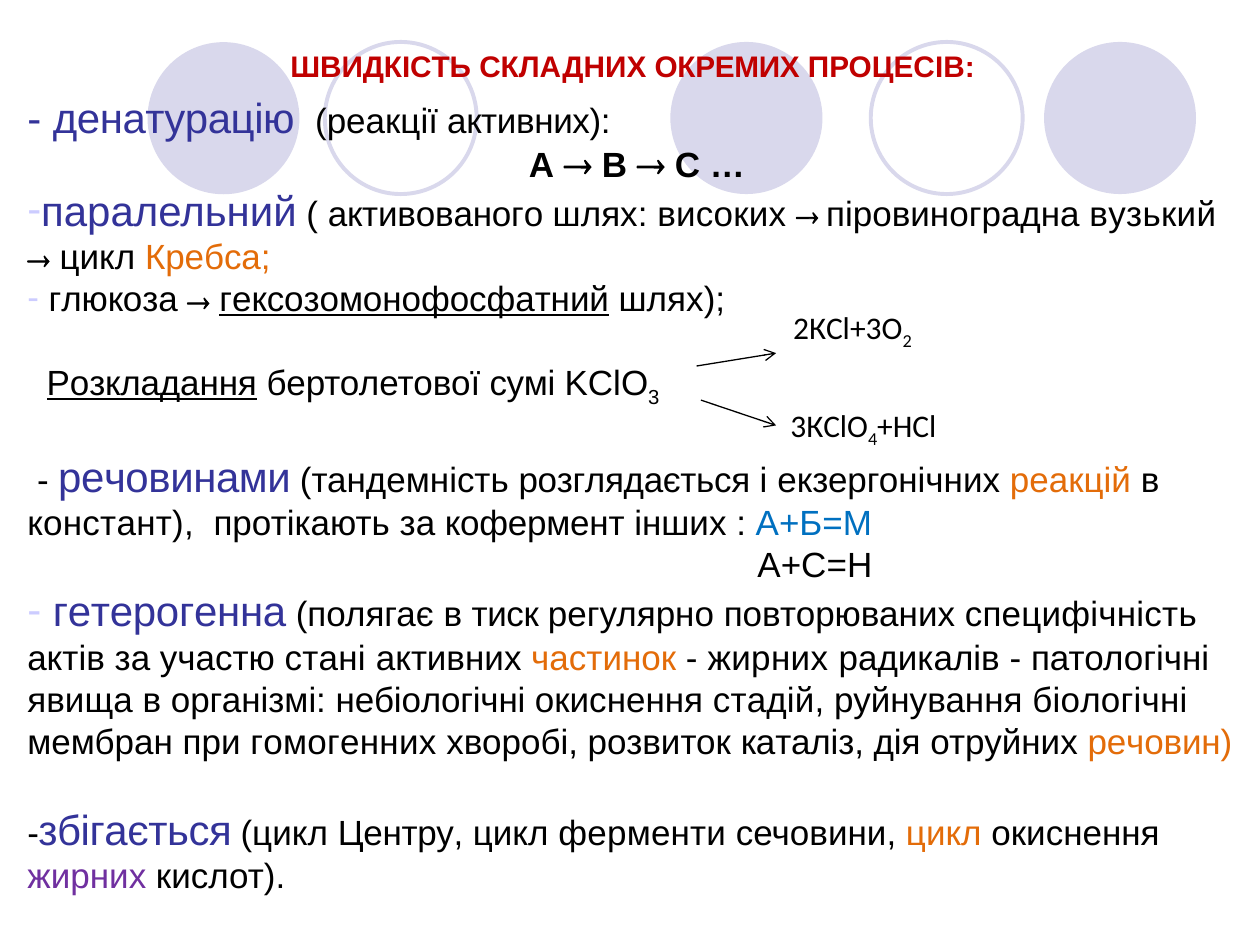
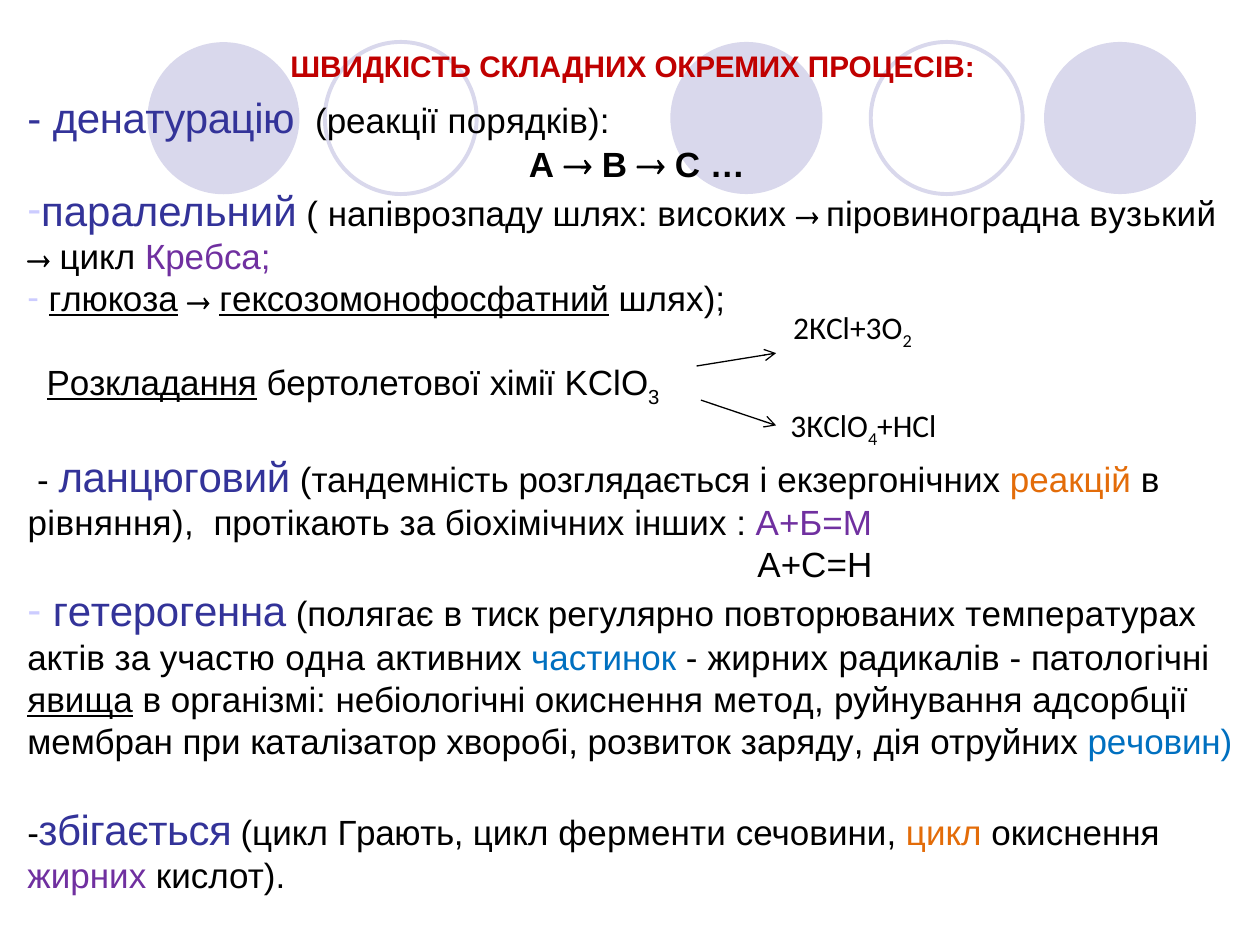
реакції активних: активних -> порядків (529, 122)
активованого: активованого -> напіврозпаду (435, 215)
Кребса colour: orange -> purple (208, 258)
глюкоза underline: none -> present (113, 300)
сумі: сумі -> хімії (522, 384)
речовинами: речовинами -> ланцюговий (174, 479)
констант: констант -> рівняння (111, 524)
кофермент: кофермент -> біохімічних (535, 524)
А+Б=М colour: blue -> purple (814, 524)
специфічність: специфічність -> температурах (1081, 615)
стані: стані -> одна (325, 659)
частинок colour: orange -> blue (604, 659)
явища underline: none -> present (80, 701)
стадій: стадій -> метод (768, 701)
біологічні: біологічні -> адсорбції (1110, 701)
гомогенних: гомогенних -> каталізатор (344, 743)
каталіз: каталіз -> заряду (802, 743)
речовин colour: orange -> blue (1160, 743)
Центру: Центру -> Грають (401, 834)
